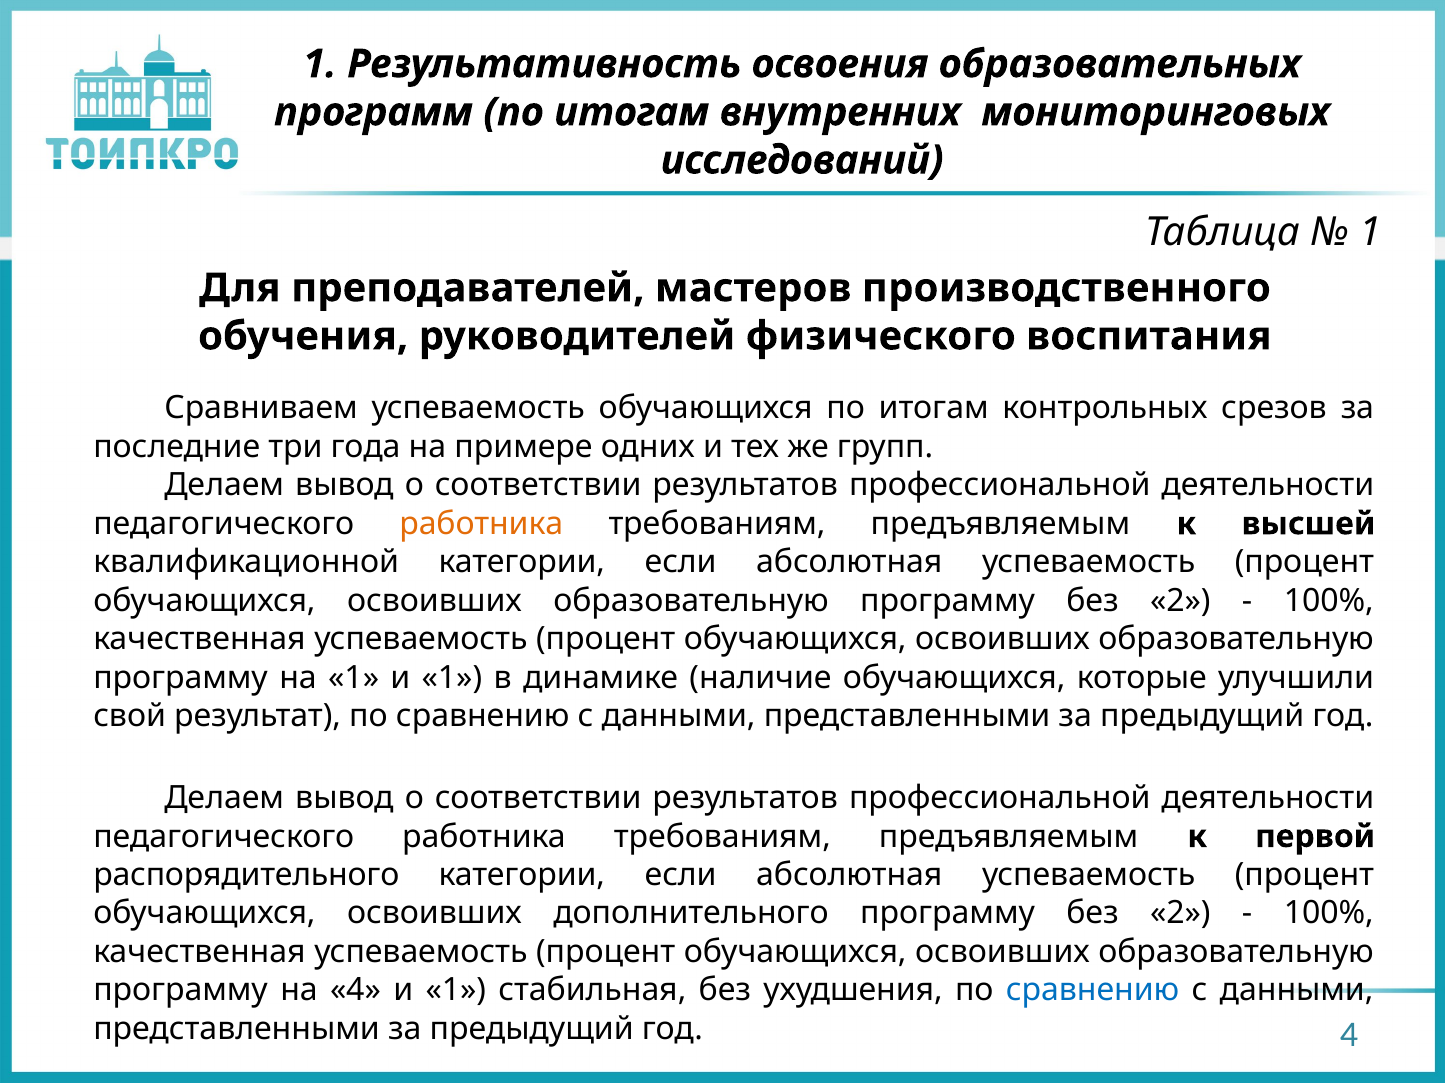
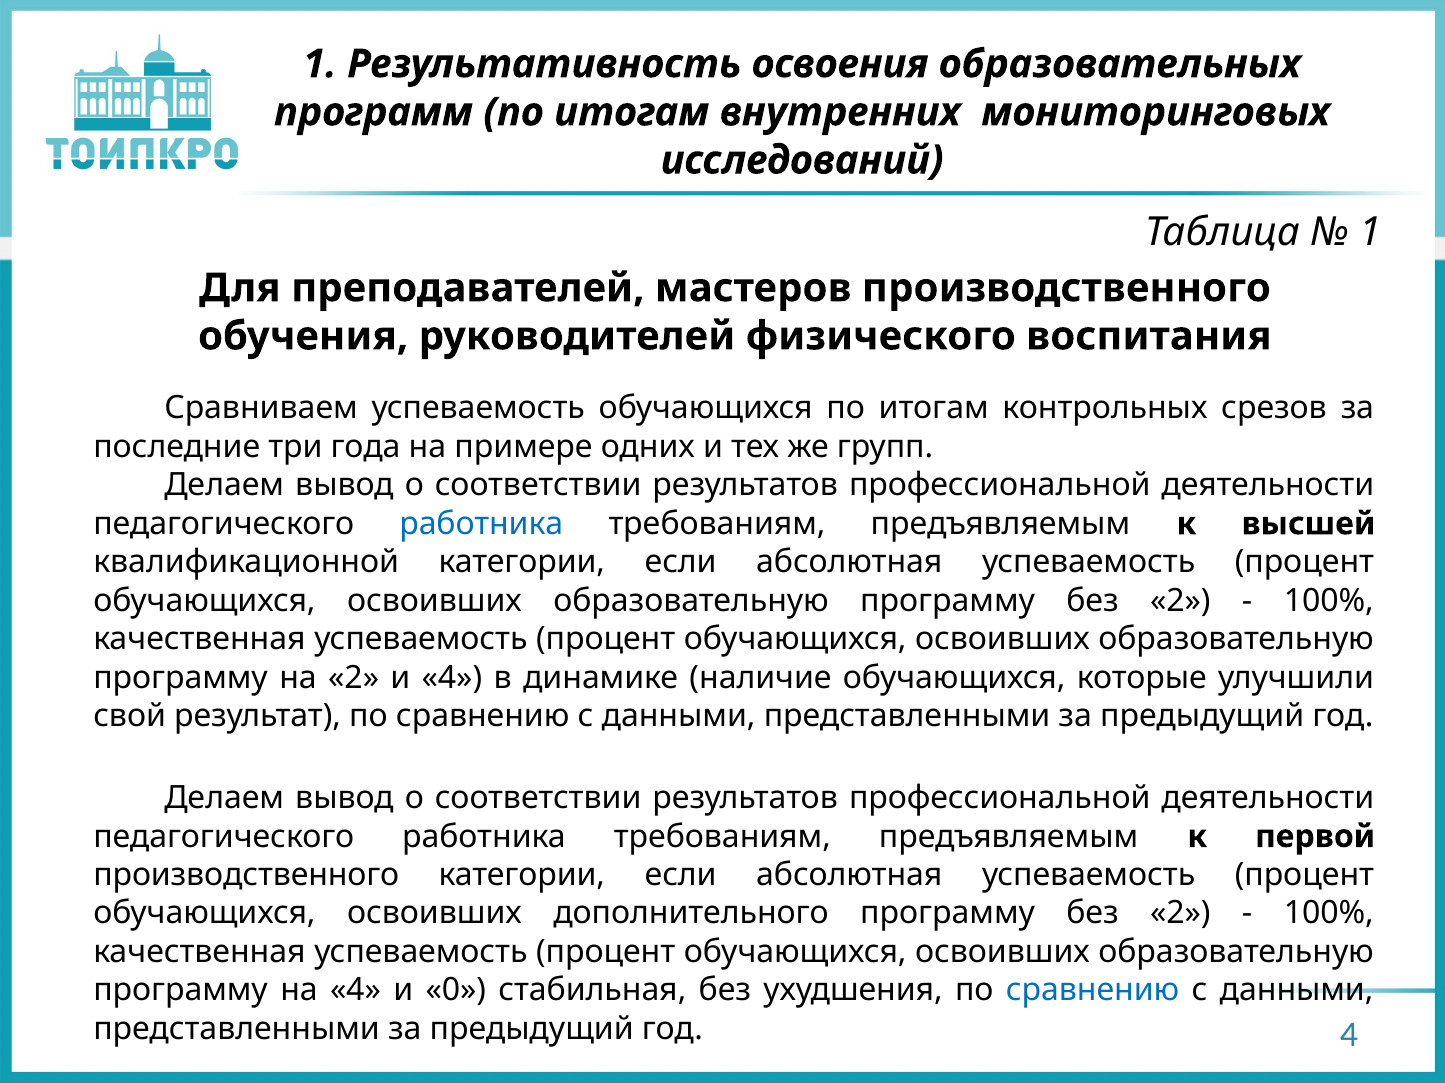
работника colour: orange -> blue (481, 524)
на 1: 1 -> 2 (354, 678)
1: 1 -> 4 (452, 678)
распорядительного: распорядительного -> производственного (246, 876)
4 и 1: 1 -> 0 (456, 991)
